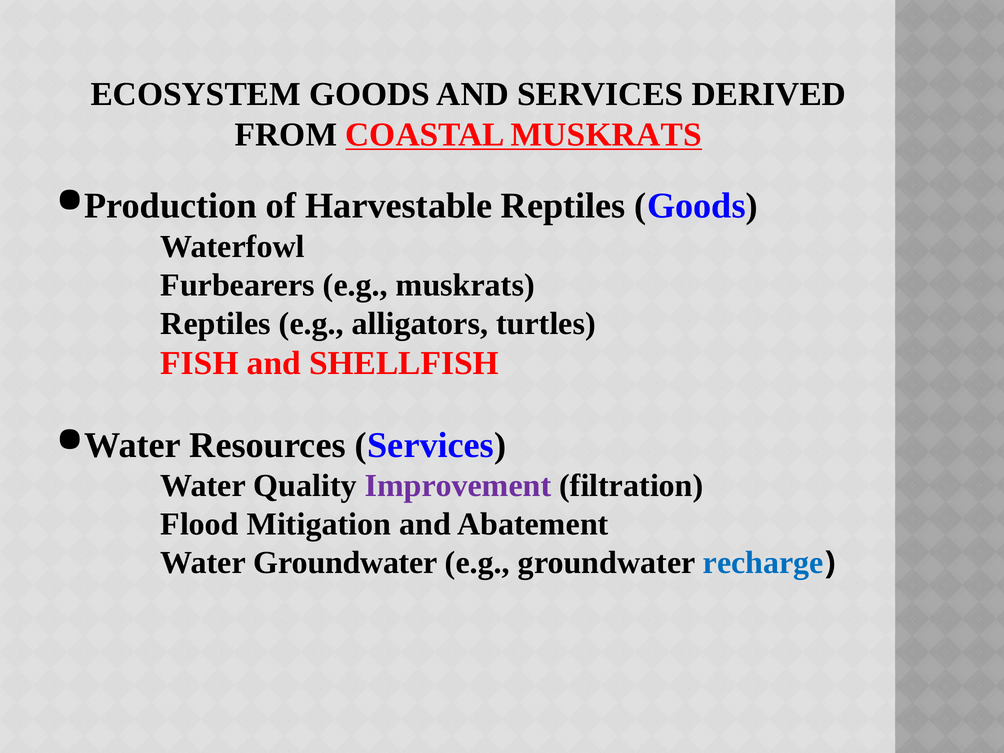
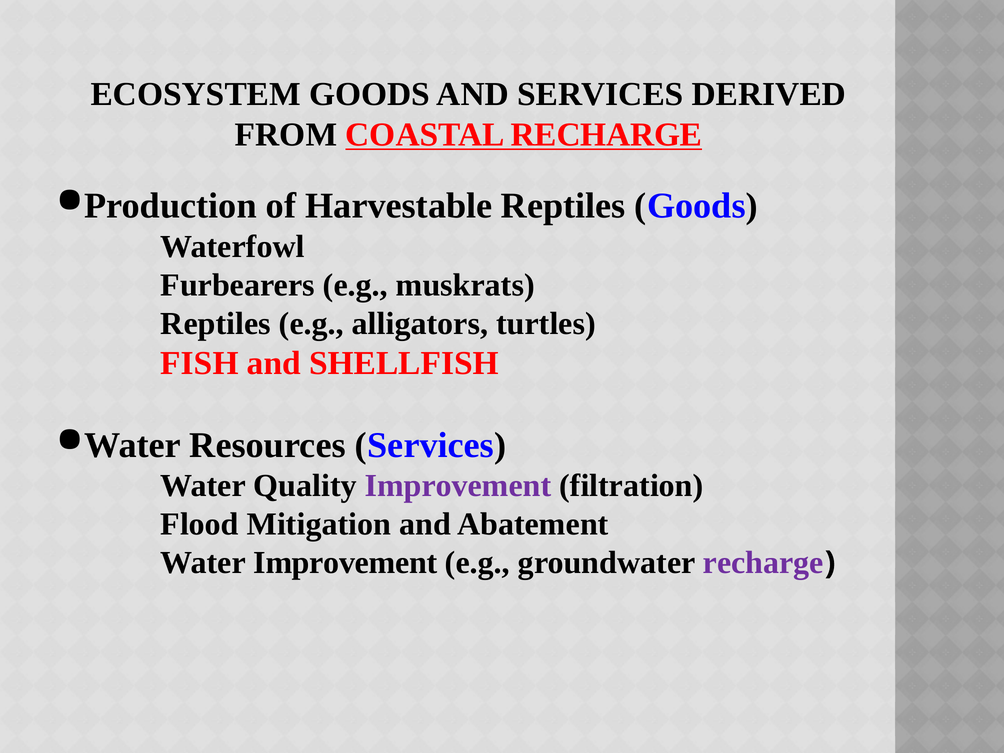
COASTAL MUSKRATS: MUSKRATS -> RECHARGE (606, 134)
Water Groundwater: Groundwater -> Improvement (345, 563)
recharge colour: blue -> purple (763, 563)
